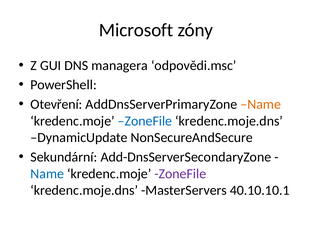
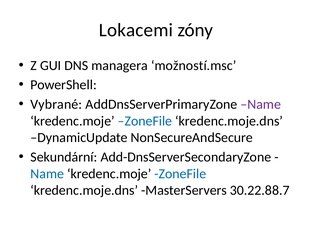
Microsoft: Microsoft -> Lokacemi (136, 30)
odpovědi.msc: odpovědi.msc -> možností.msc (194, 65)
Otevření: Otevření -> Vybrané (56, 104)
Name colour: orange -> purple (261, 104)
ZoneFile colour: purple -> blue (180, 174)
40.10.10.1: 40.10.10.1 -> 30.22.88.7 (260, 190)
